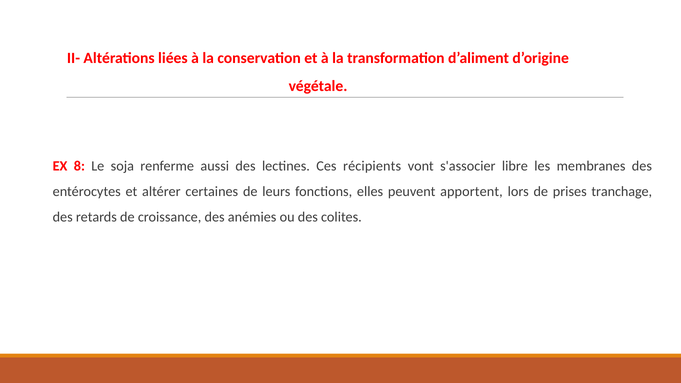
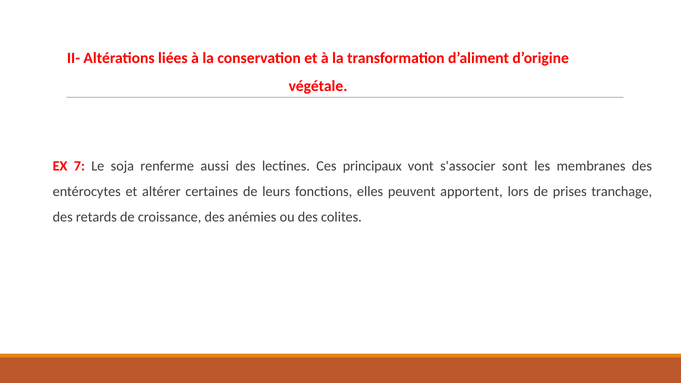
8: 8 -> 7 (79, 166)
récipients: récipients -> principaux (372, 166)
libre: libre -> sont (515, 166)
